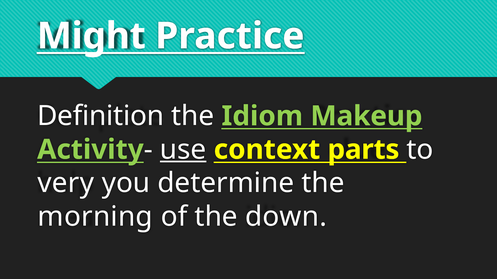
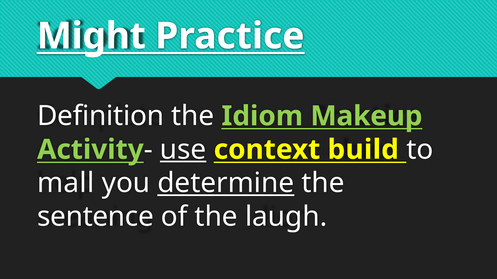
parts: parts -> build (363, 150)
very: very -> mall (66, 183)
determine underline: none -> present (226, 183)
morning: morning -> sentence (95, 217)
down: down -> laugh (286, 217)
